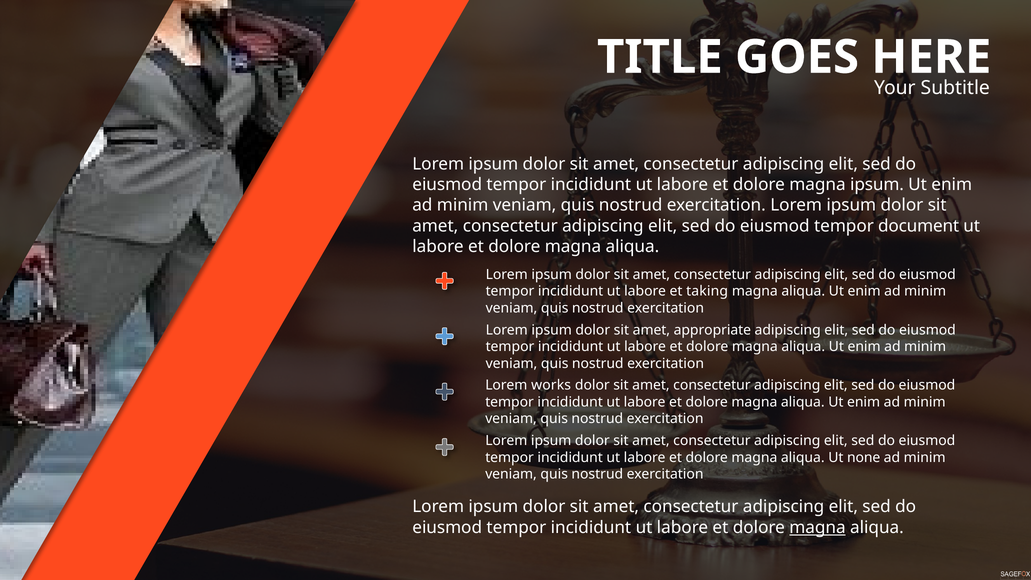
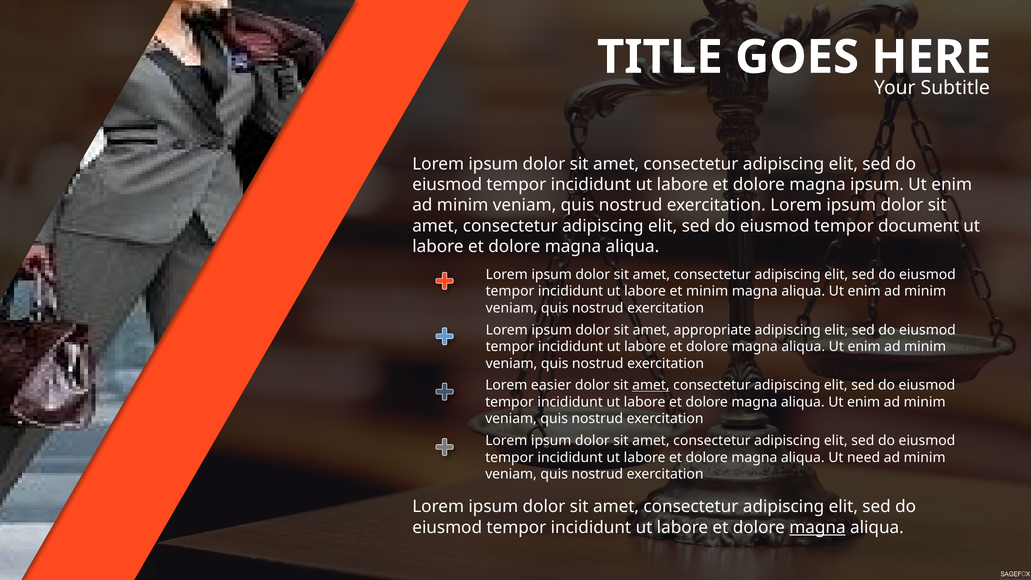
et taking: taking -> minim (707, 291)
works: works -> easier (551, 385)
amet underline: none -> present (651, 385)
none: none -> need (864, 457)
